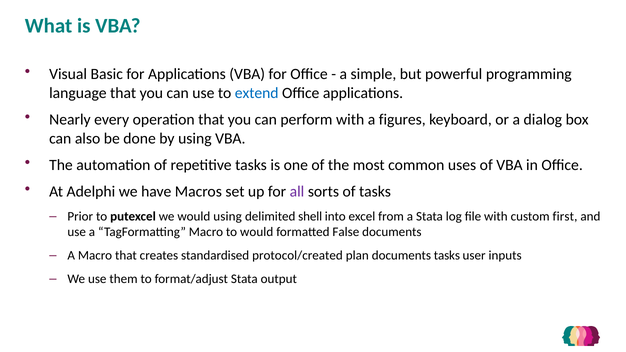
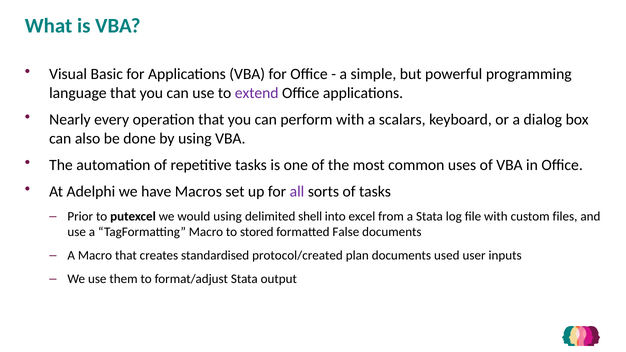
extend colour: blue -> purple (257, 93)
figures: figures -> scalars (402, 120)
first: first -> files (565, 217)
to would: would -> stored (257, 232)
documents tasks: tasks -> used (447, 256)
